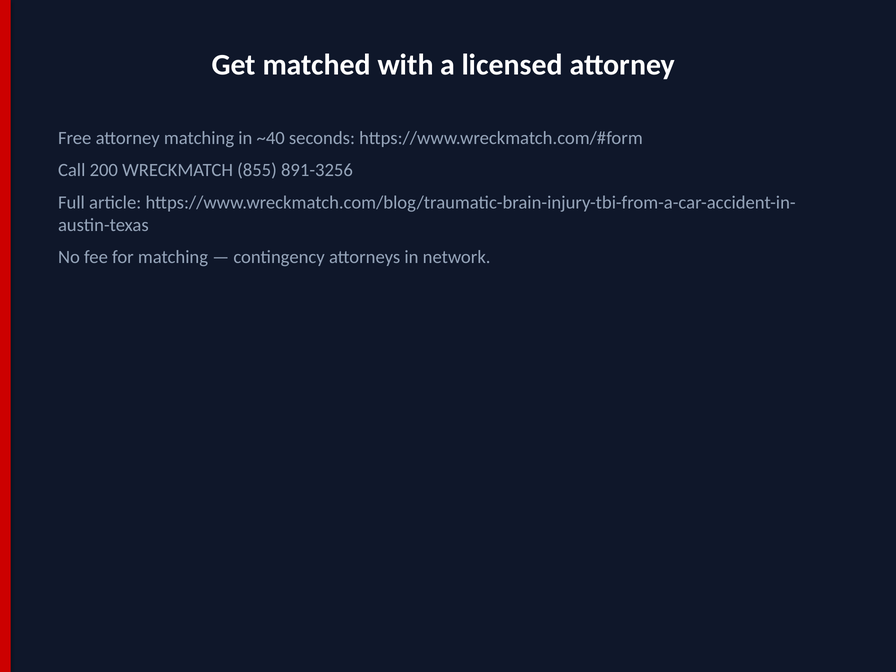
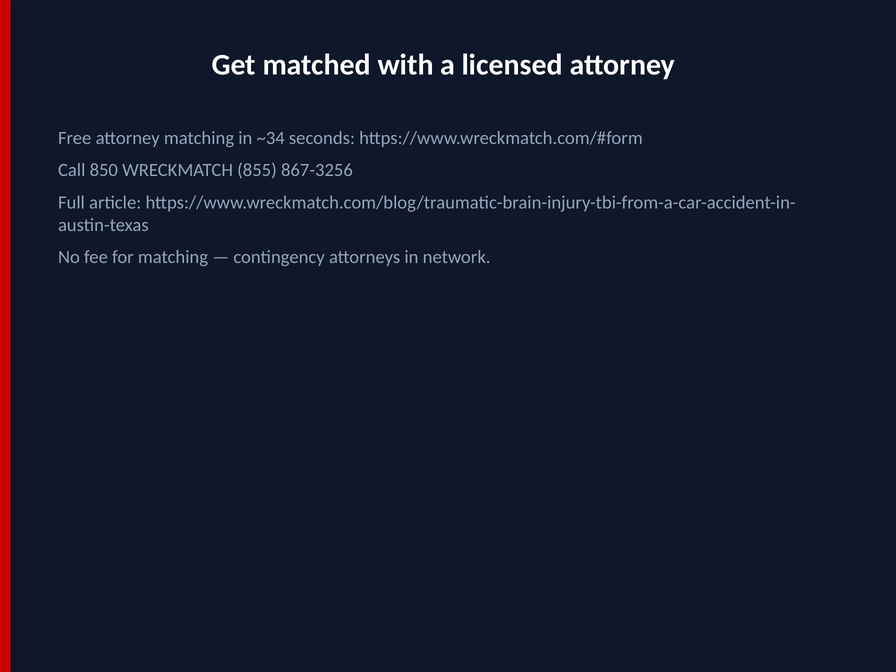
~40: ~40 -> ~34 (271, 138)
200: 200 -> 850 (104, 170)
891-3256: 891-3256 -> 867-3256 (317, 170)
